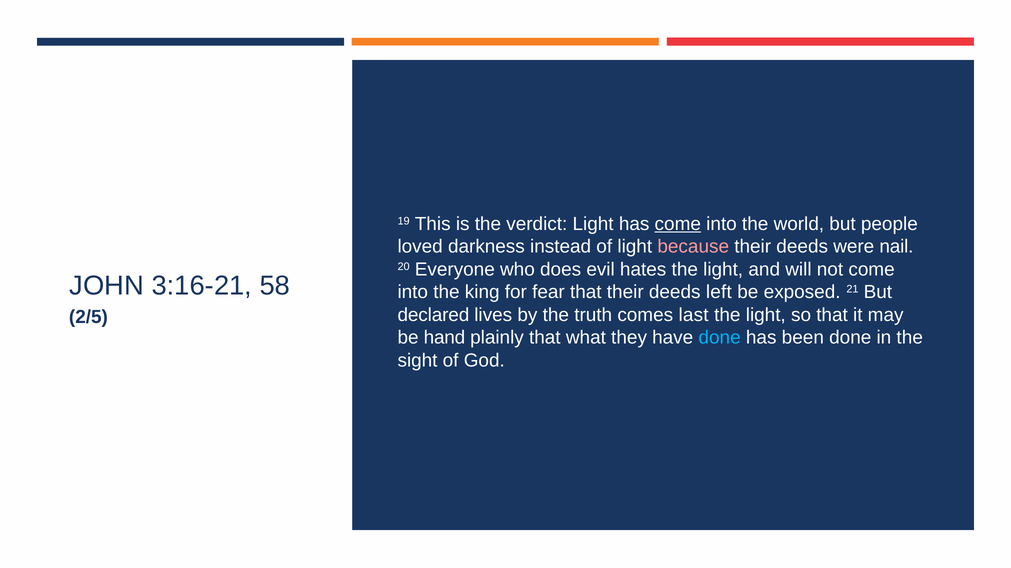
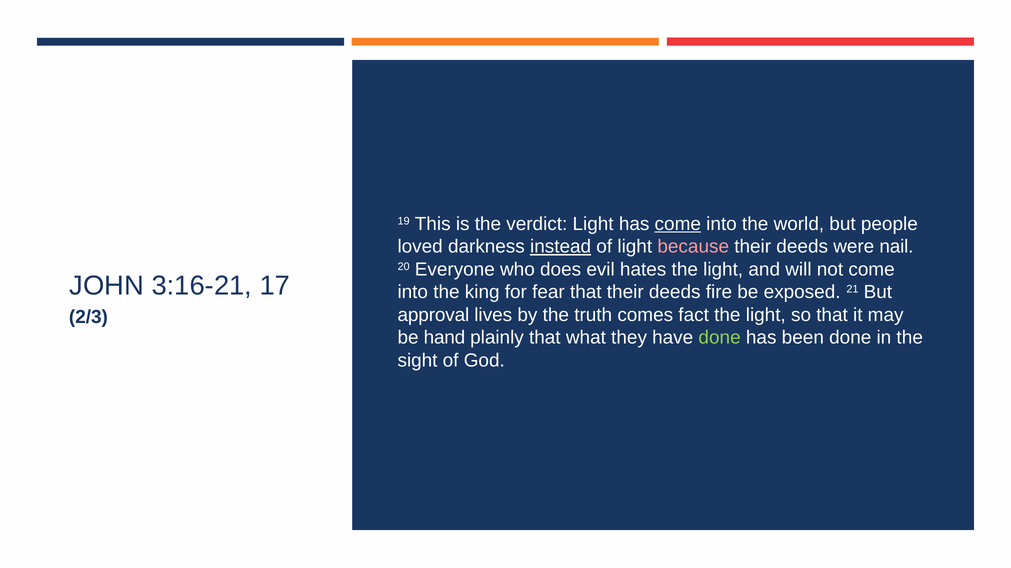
instead underline: none -> present (561, 247)
58: 58 -> 17 (275, 286)
left: left -> fire (719, 292)
declared: declared -> approval (433, 315)
last: last -> fact (694, 315)
2/5: 2/5 -> 2/3 (88, 317)
done colour: light blue -> light green (720, 338)
